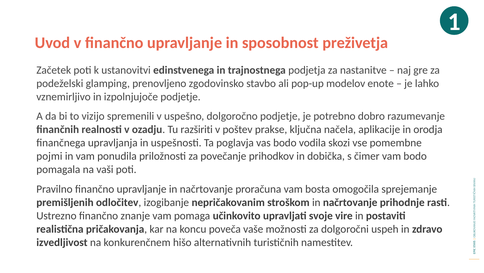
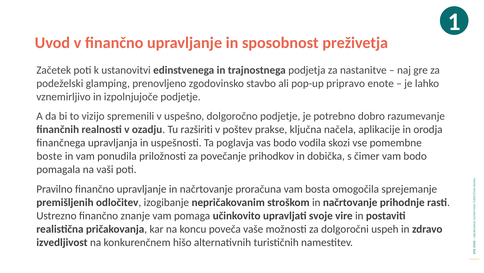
modelov: modelov -> pripravo (346, 83)
pojmi: pojmi -> boste (49, 156)
